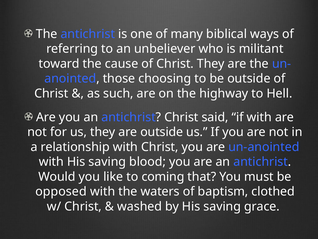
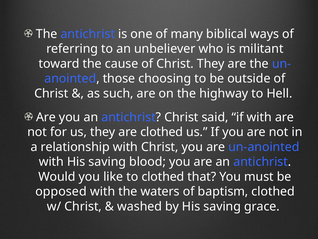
are outside: outside -> clothed (162, 132)
to coming: coming -> clothed (163, 176)
